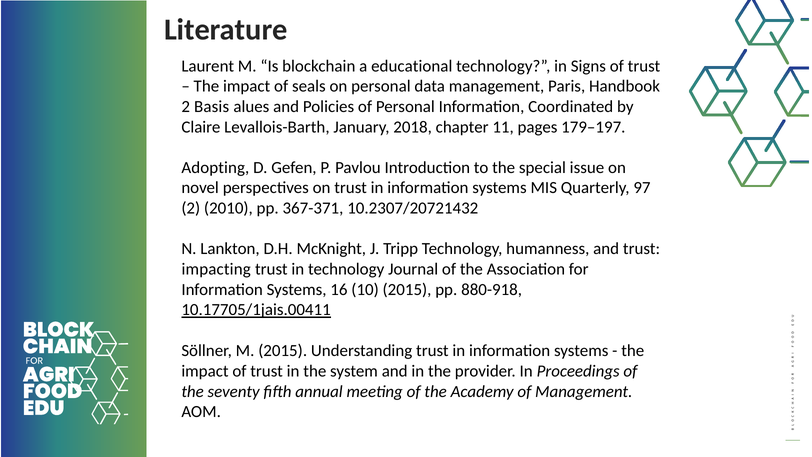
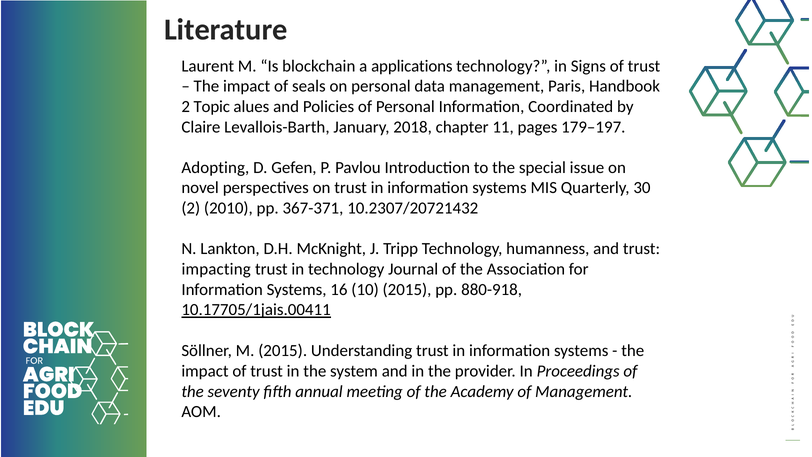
educational: educational -> applications (412, 66)
Basis: Basis -> Topic (212, 107)
97: 97 -> 30 (642, 188)
